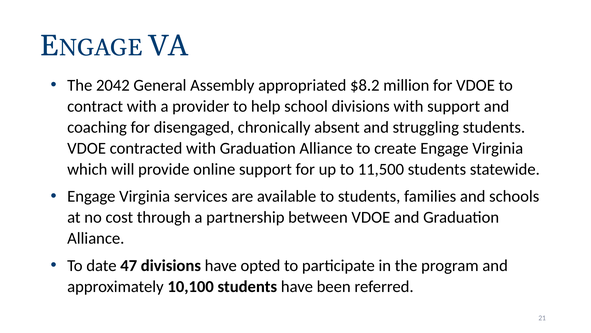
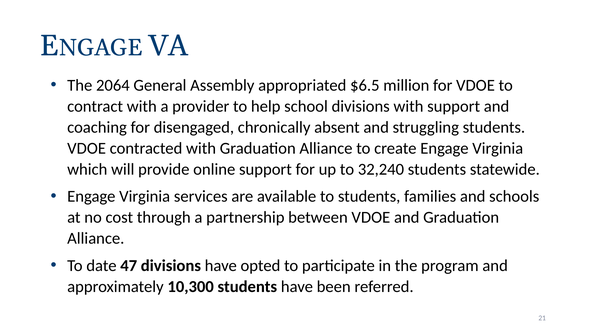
2042: 2042 -> 2064 (113, 85)
$8.2: $8.2 -> $6.5 (365, 85)
11,500: 11,500 -> 32,240 (381, 169)
10,100: 10,100 -> 10,300 (191, 286)
